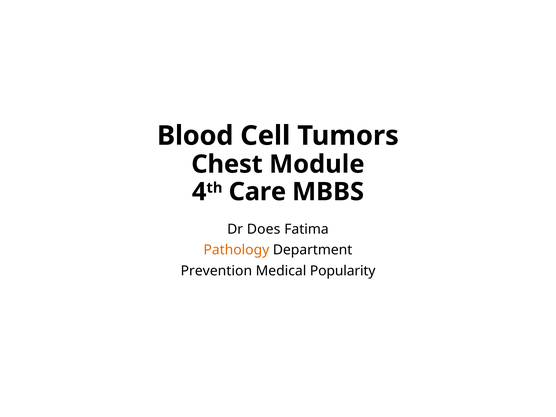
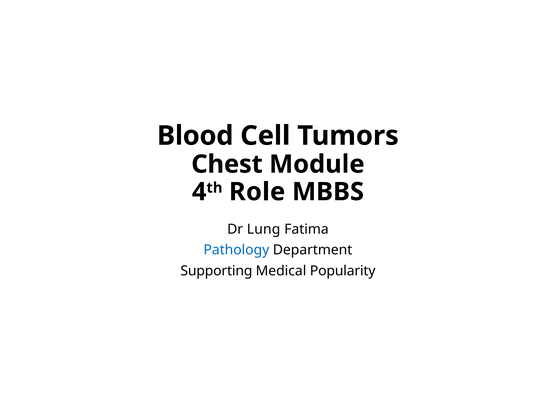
Care: Care -> Role (257, 192)
Does: Does -> Lung (264, 229)
Pathology colour: orange -> blue (236, 250)
Prevention: Prevention -> Supporting (216, 271)
